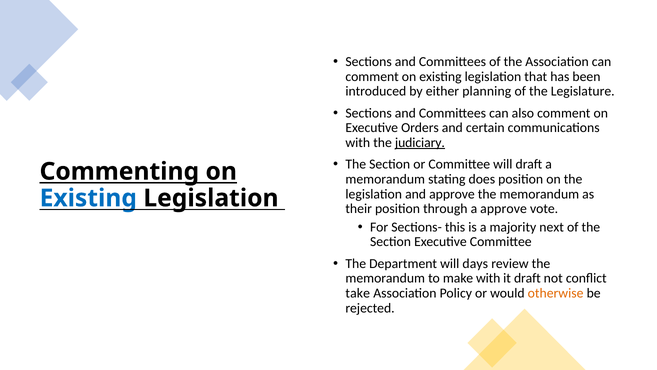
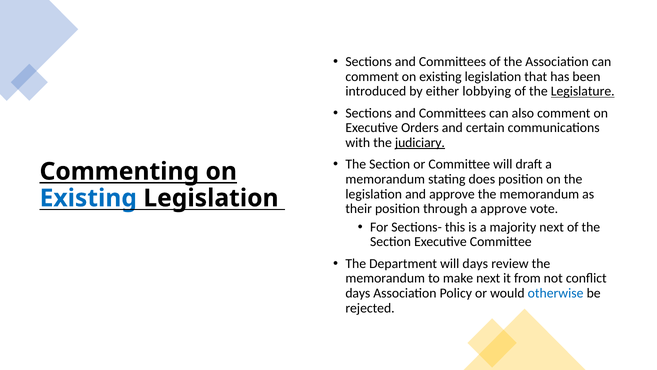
planning: planning -> lobbying (487, 91)
Legislature underline: none -> present (583, 91)
make with: with -> next (488, 278)
it draft: draft -> from (527, 278)
take: take -> days (358, 293)
otherwise colour: orange -> blue (556, 293)
